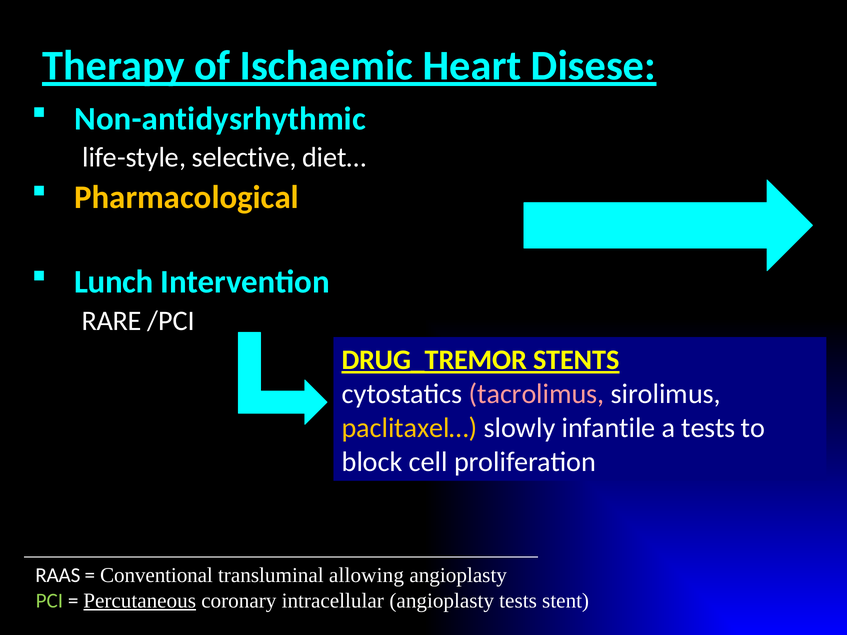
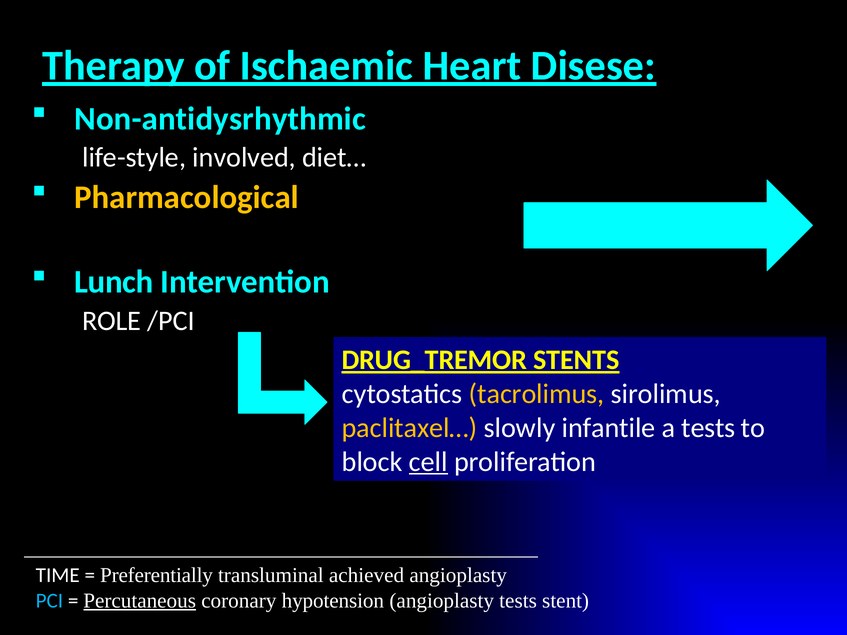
selective: selective -> involved (244, 158)
RARE: RARE -> ROLE (112, 321)
tacrolimus colour: pink -> yellow (537, 394)
cell underline: none -> present (428, 462)
RAAS: RAAS -> TIME (58, 576)
Conventional: Conventional -> Preferentially (156, 576)
allowing: allowing -> achieved (367, 576)
PCI colour: light green -> light blue (49, 601)
intracellular: intracellular -> hypotension (333, 601)
